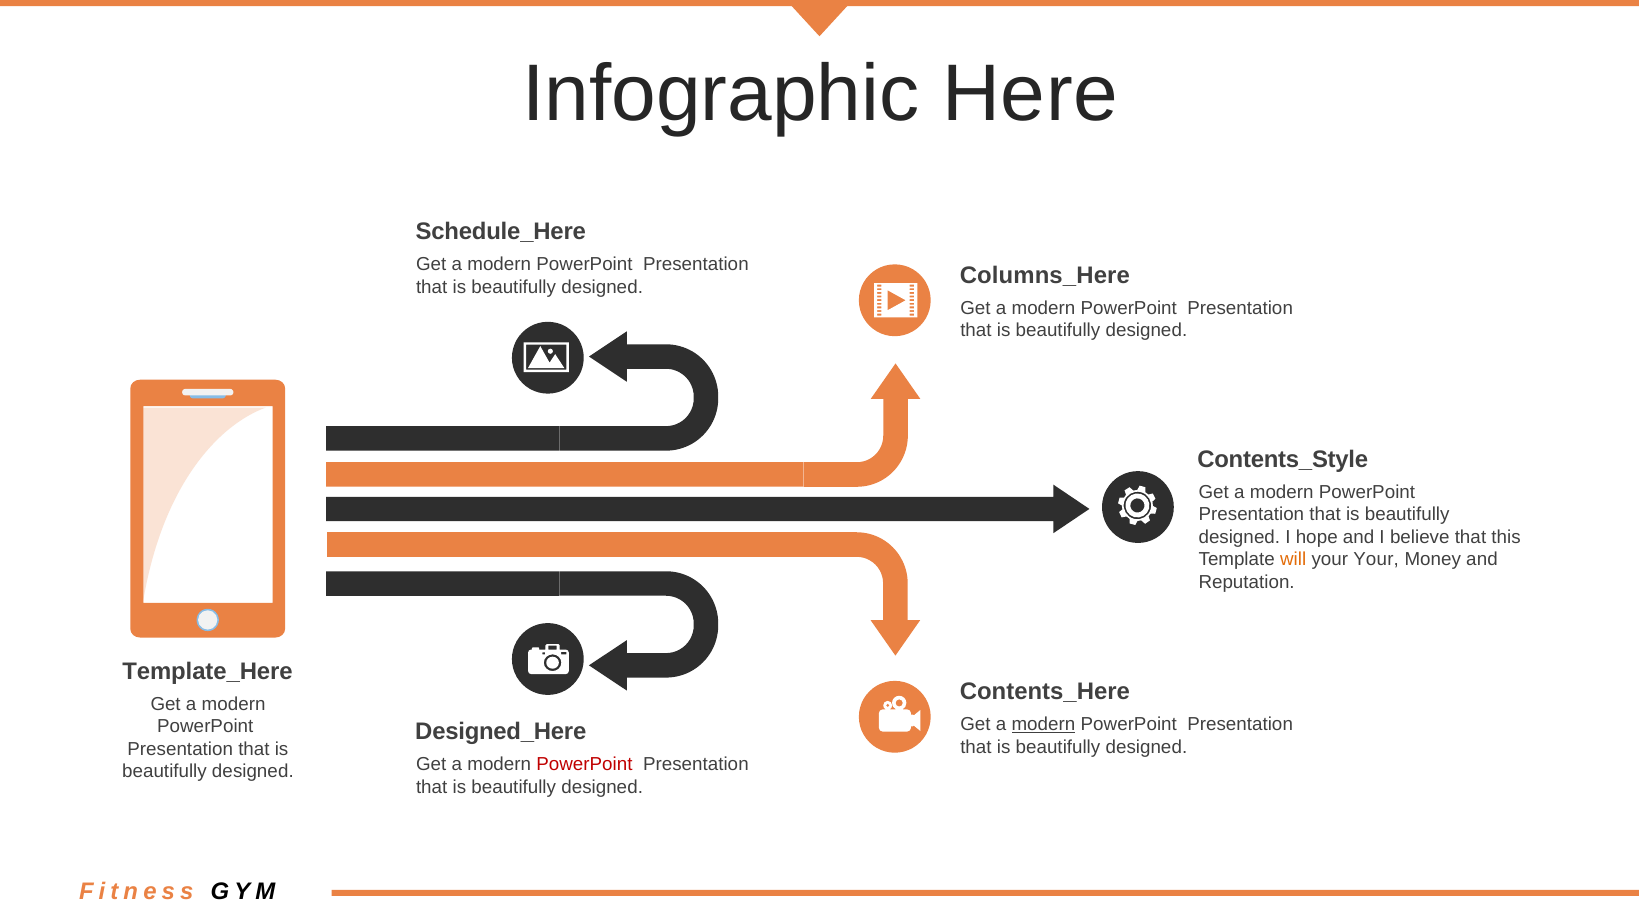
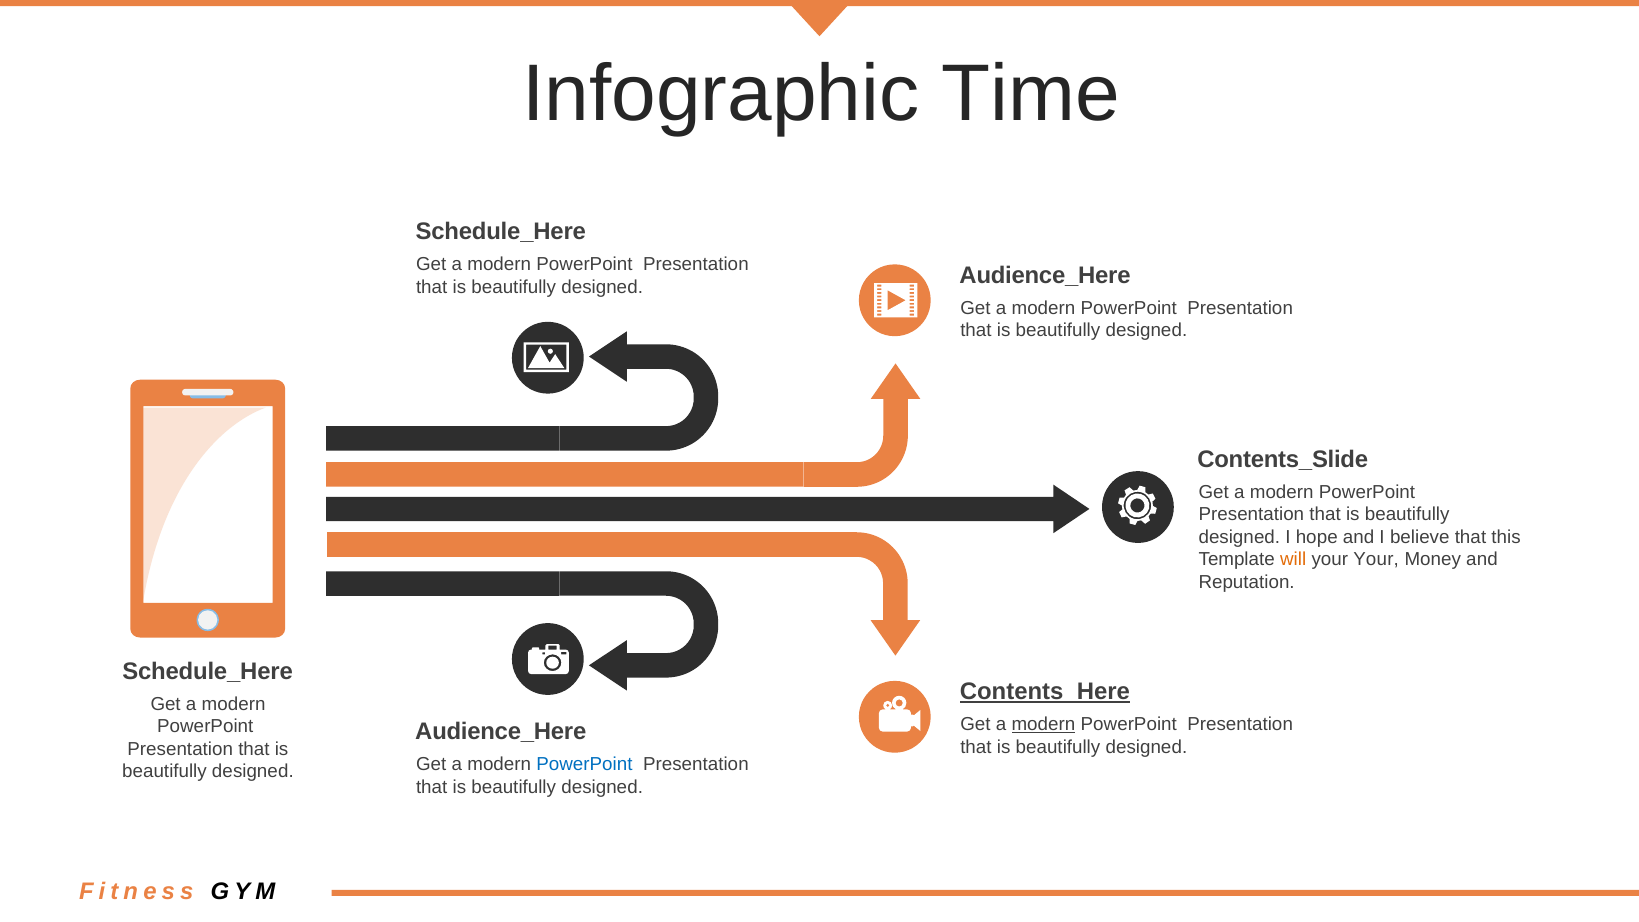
Here: Here -> Time (1031, 95)
Columns_Here: Columns_Here -> Audience_Here (1045, 275)
Contents_Style: Contents_Style -> Contents_Slide (1283, 459)
Template_Here: Template_Here -> Schedule_Here (208, 671)
Contents_Here underline: none -> present (1045, 692)
Designed_Here: Designed_Here -> Audience_Here (501, 731)
PowerPoint colour: red -> blue (584, 764)
